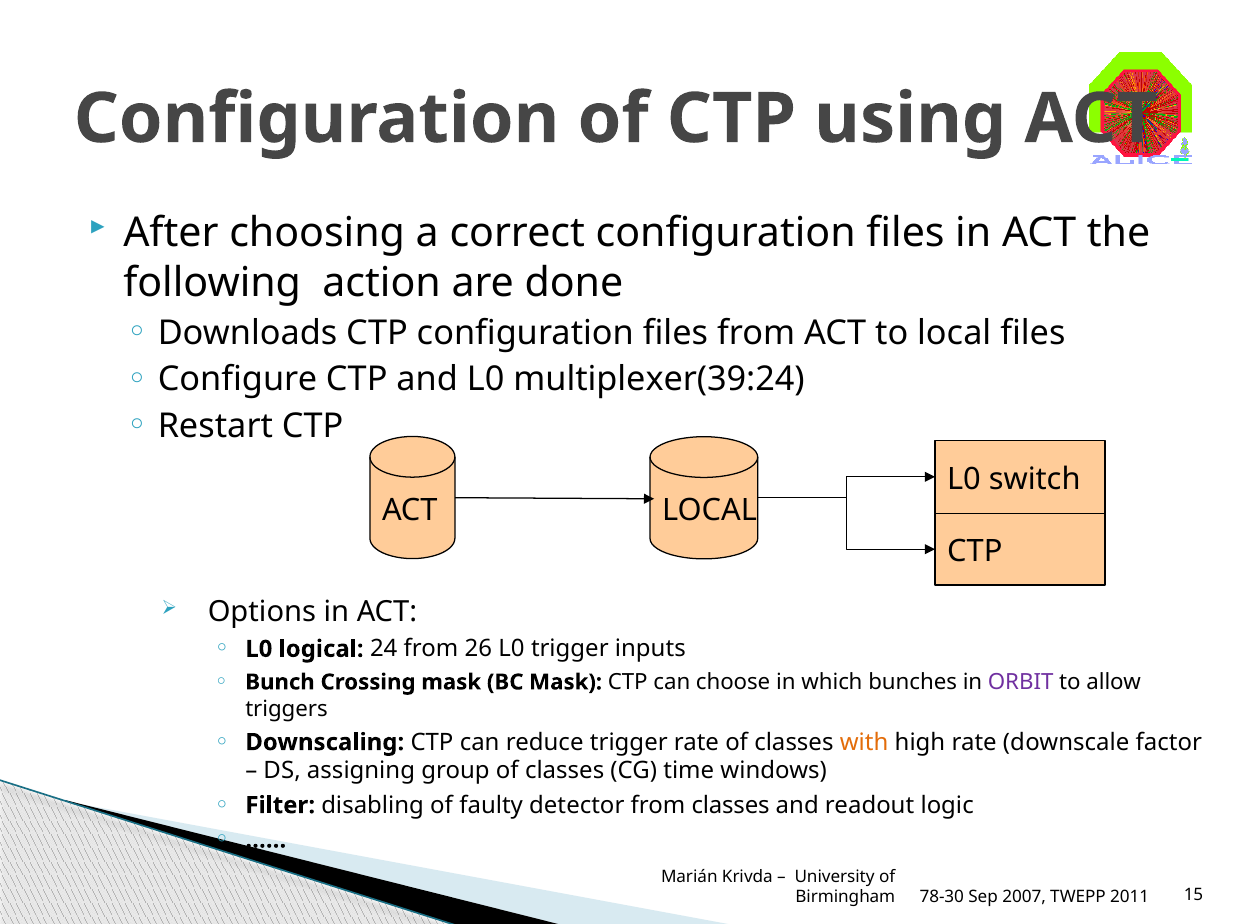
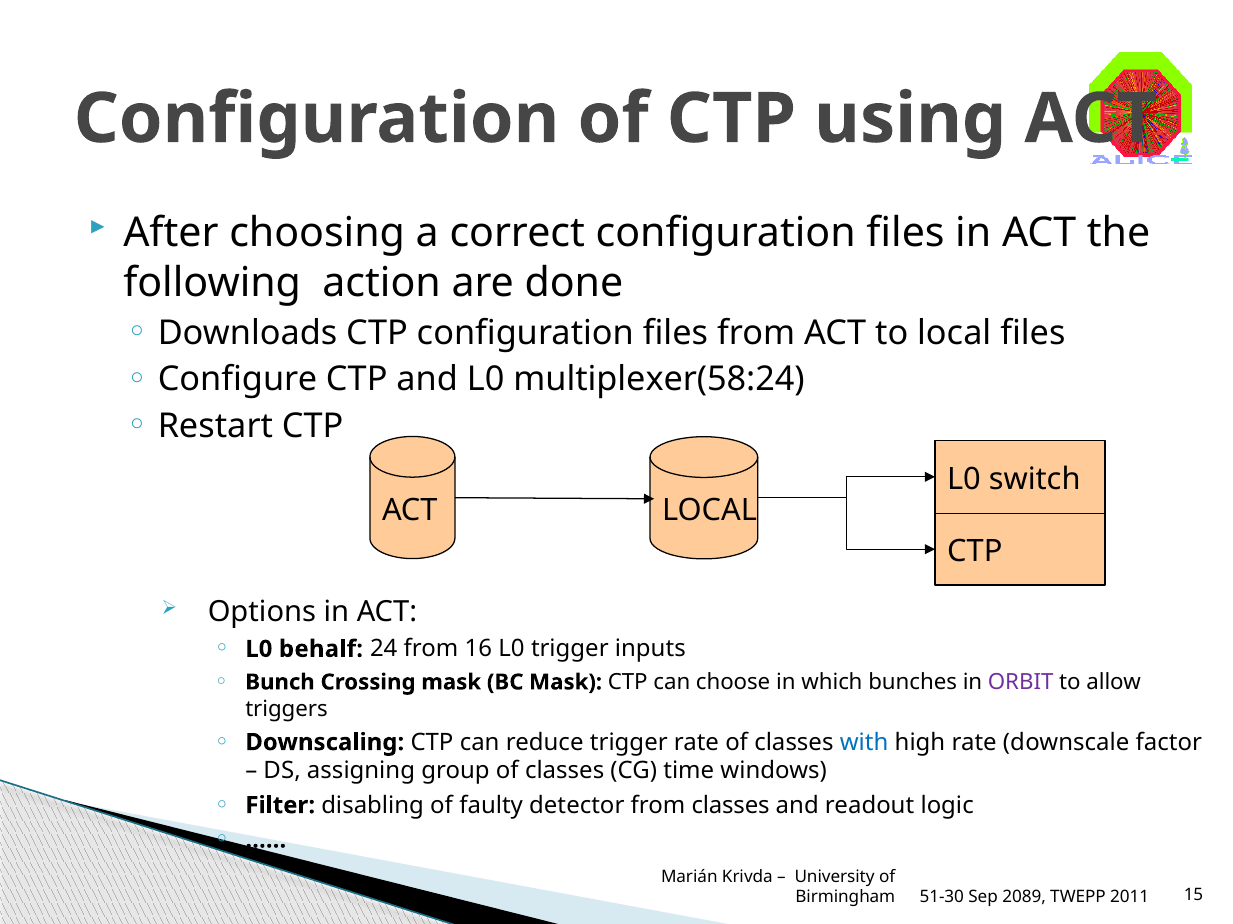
multiplexer(39:24: multiplexer(39:24 -> multiplexer(58:24 (659, 380)
logical: logical -> behalf (321, 650)
26: 26 -> 16 (478, 650)
with colour: orange -> blue (864, 743)
78-30: 78-30 -> 51-30 (942, 898)
2007: 2007 -> 2089 (1024, 898)
